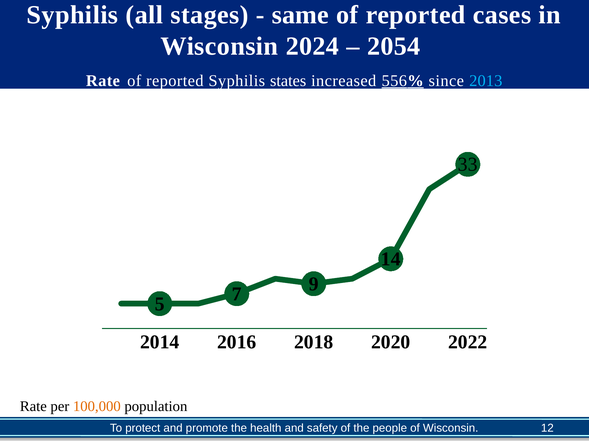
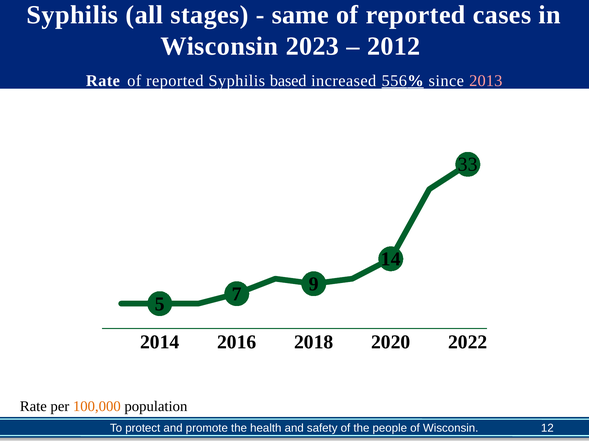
2024: 2024 -> 2023 (312, 46)
2054: 2054 -> 2012 (394, 46)
states: states -> based (288, 81)
2013 colour: light blue -> pink (486, 81)
